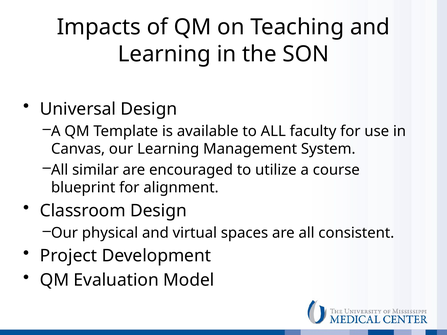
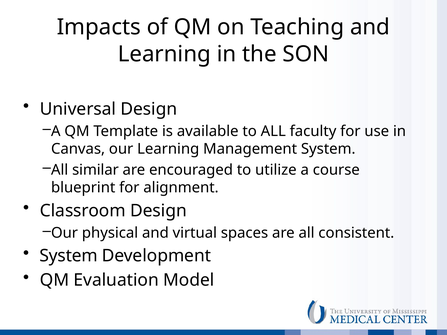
Project: Project -> System (69, 256)
